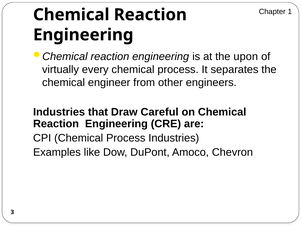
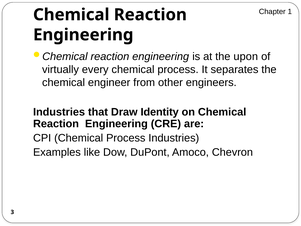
Careful: Careful -> Identity (160, 112)
